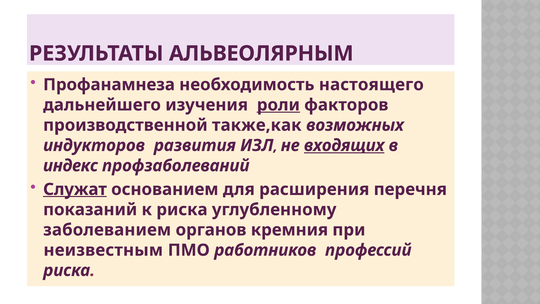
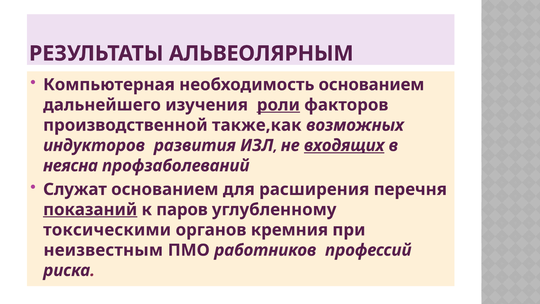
Профанамнеза: Профанамнеза -> Компьютерная (109, 85)
необходимость настоящего: настоящего -> основанием (371, 85)
индекс: индекс -> неясна (70, 166)
Служат underline: present -> none (75, 189)
показаний underline: none -> present (90, 209)
к риска: риска -> паров (182, 209)
заболеванием: заболеванием -> токсическими (107, 230)
